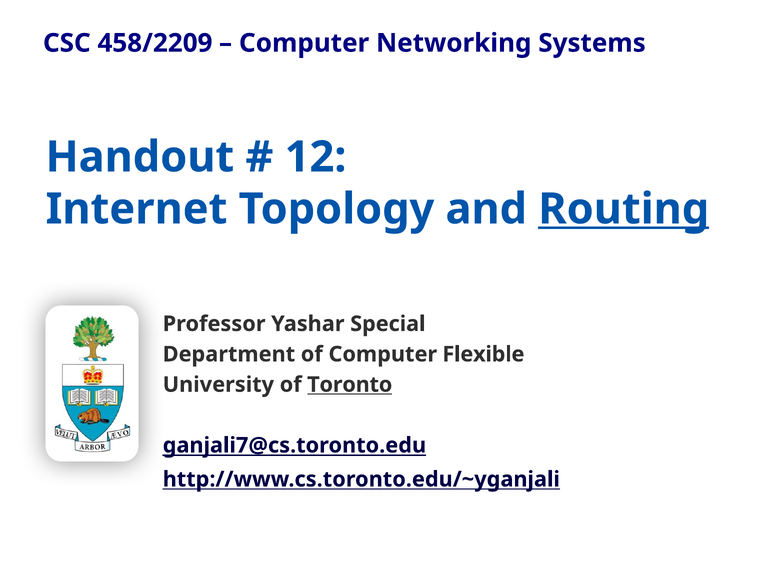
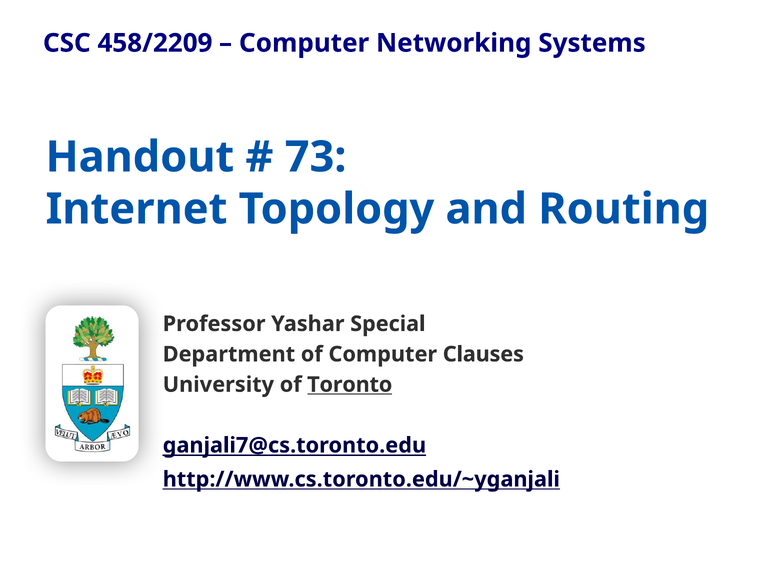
12: 12 -> 73 (316, 157)
Routing underline: present -> none (624, 209)
Flexible: Flexible -> Clauses (483, 355)
